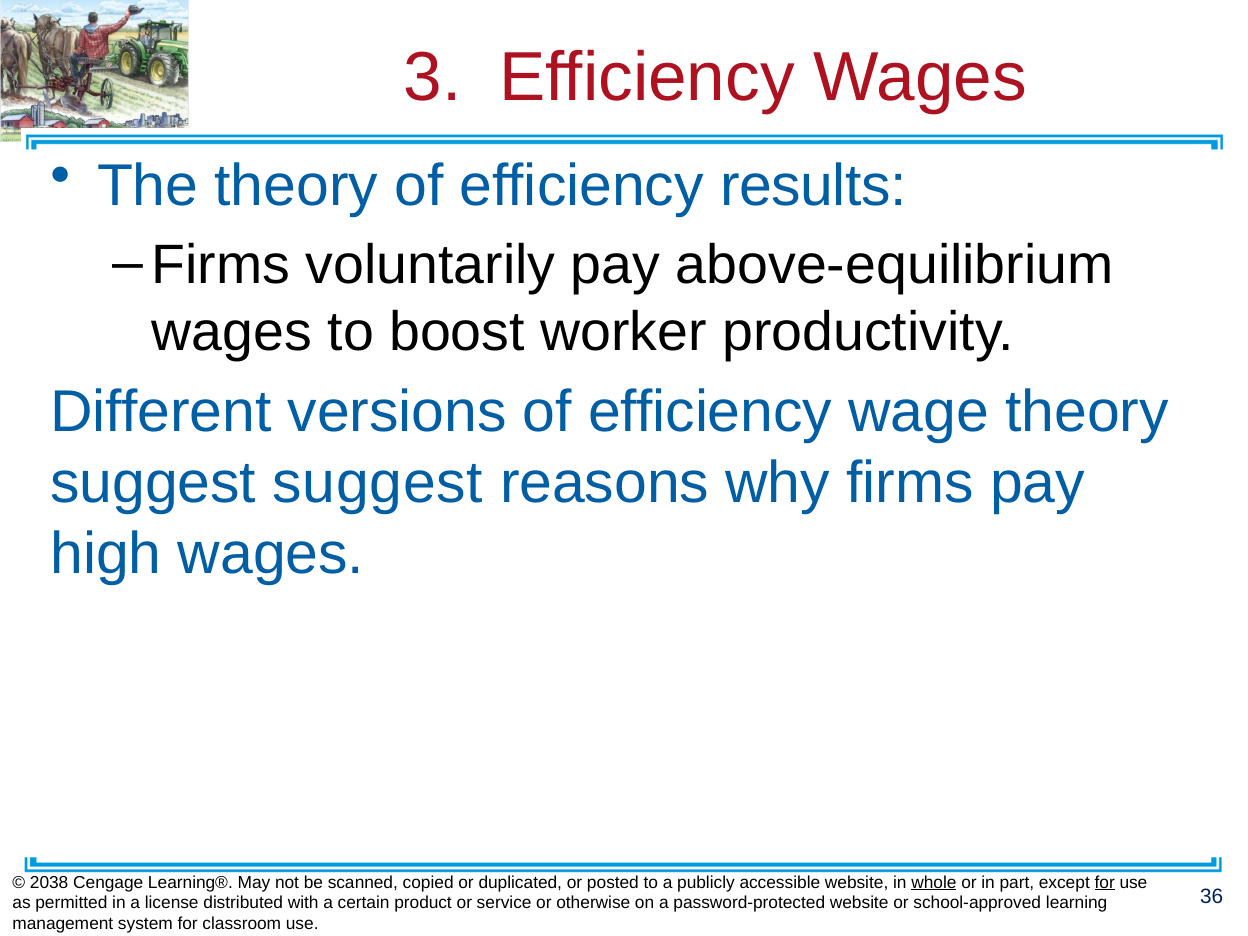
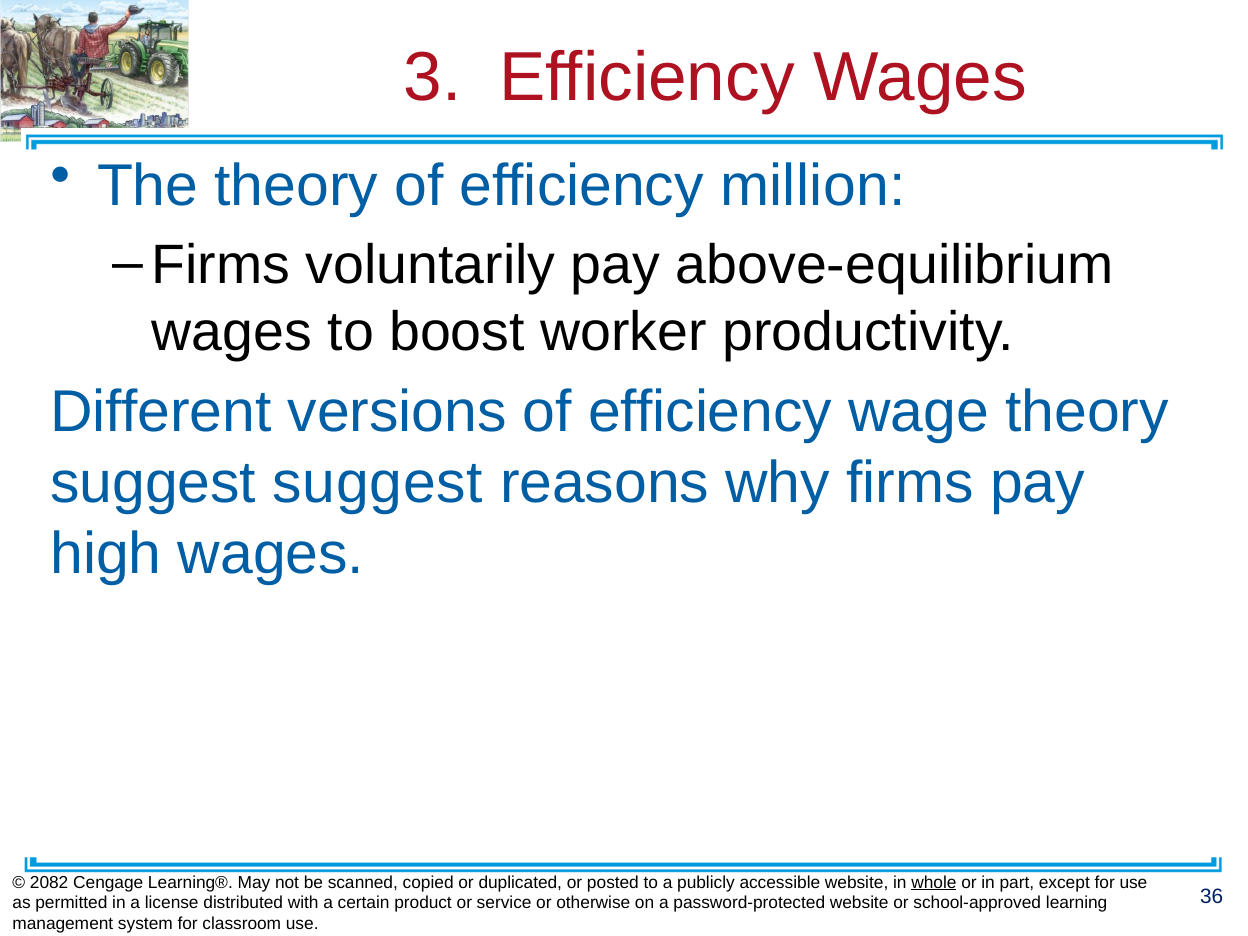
results: results -> million (813, 186)
2038: 2038 -> 2082 (49, 882)
for underline: present -> none (1105, 882)
